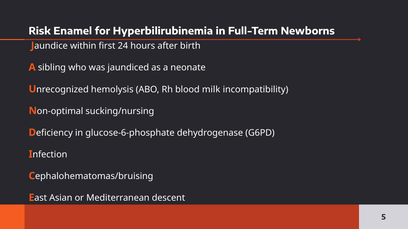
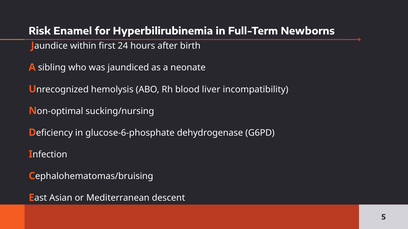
milk: milk -> liver (211, 90)
